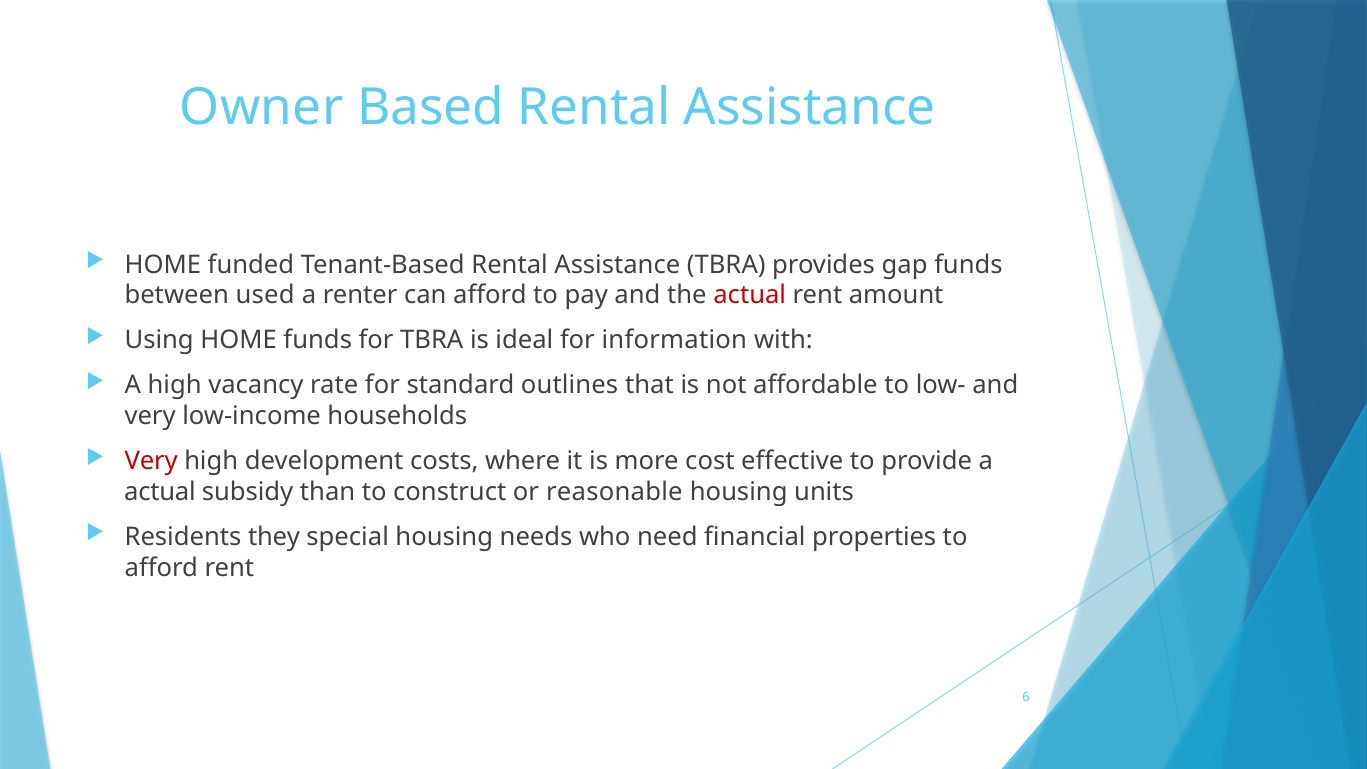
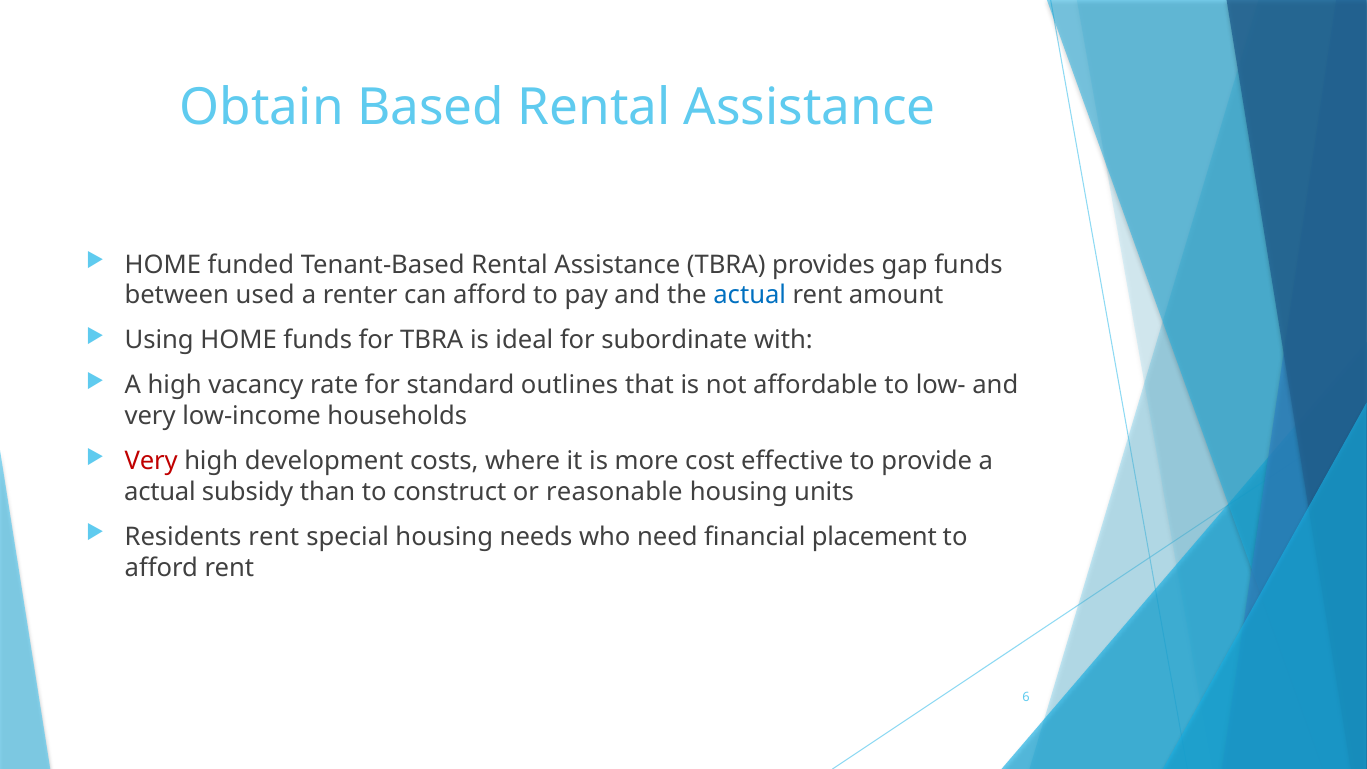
Owner: Owner -> Obtain (262, 108)
actual colour: red -> blue (750, 295)
information: information -> subordinate (674, 340)
Residents they: they -> rent (274, 537)
properties: properties -> placement (874, 537)
